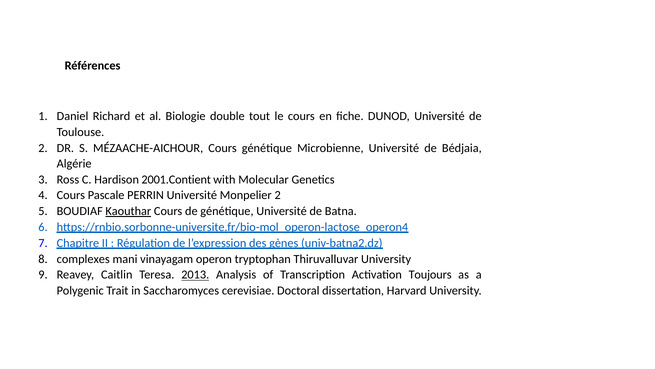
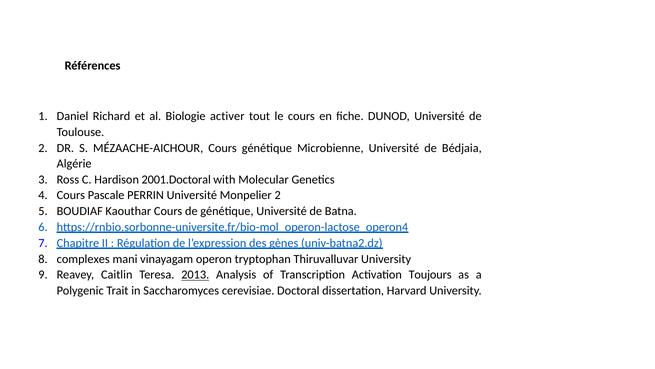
double: double -> activer (227, 116)
2001.Contient: 2001.Contient -> 2001.Doctoral (176, 179)
Kaouthar underline: present -> none (128, 211)
